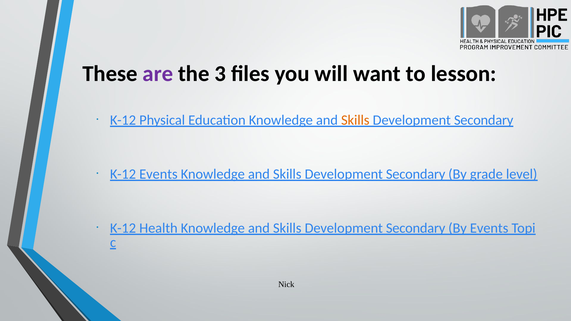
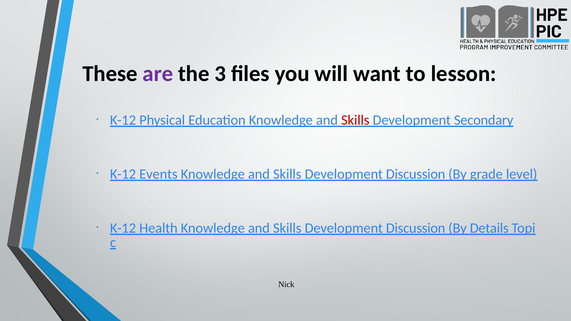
Skills colour: orange -> red (355, 120)
Secondary: Secondary -> Discussion (416, 174)
Secondary: Secondary -> Discussion (416, 228)
By Events: Events -> Details (489, 228)
